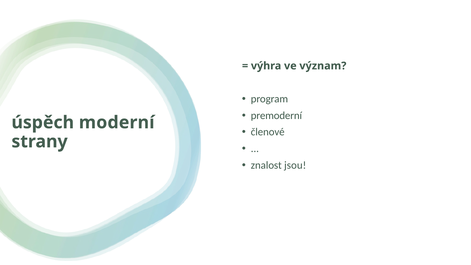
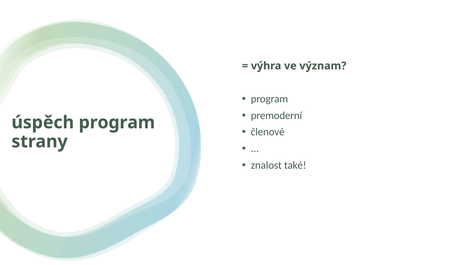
úspěch moderní: moderní -> program (117, 122)
jsou: jsou -> také (295, 165)
